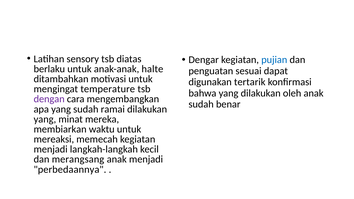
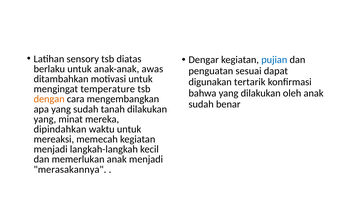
halte: halte -> awas (152, 69)
dengan colour: purple -> orange (49, 99)
ramai: ramai -> tanah (113, 109)
membiarkan: membiarkan -> dipindahkan (60, 129)
merangsang: merangsang -> memerlukan (78, 159)
perbedaannya: perbedaannya -> merasakannya (70, 169)
